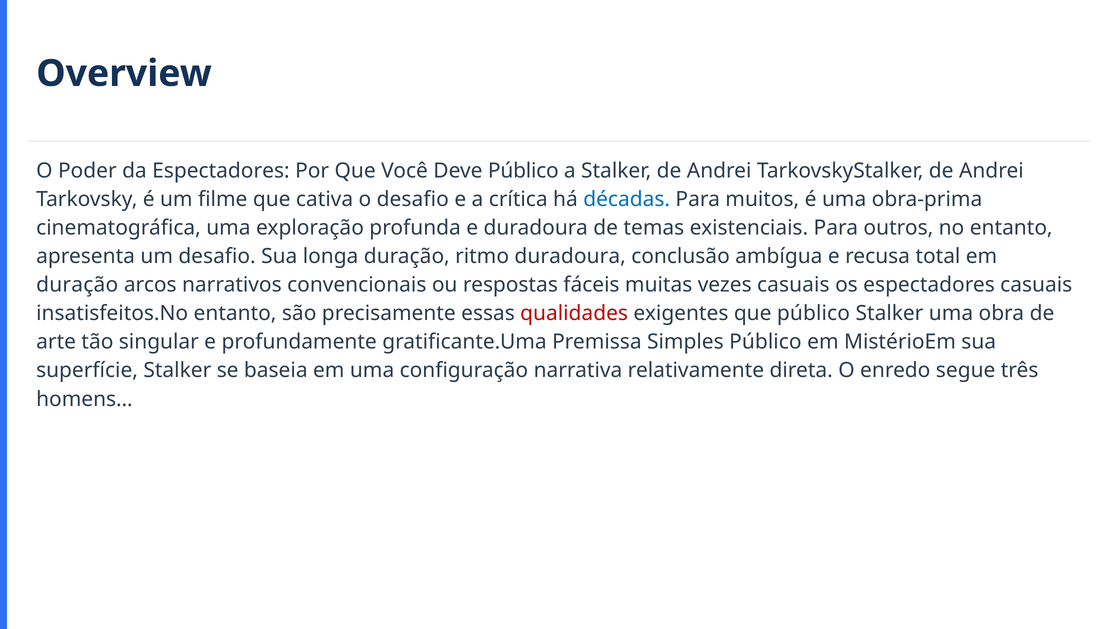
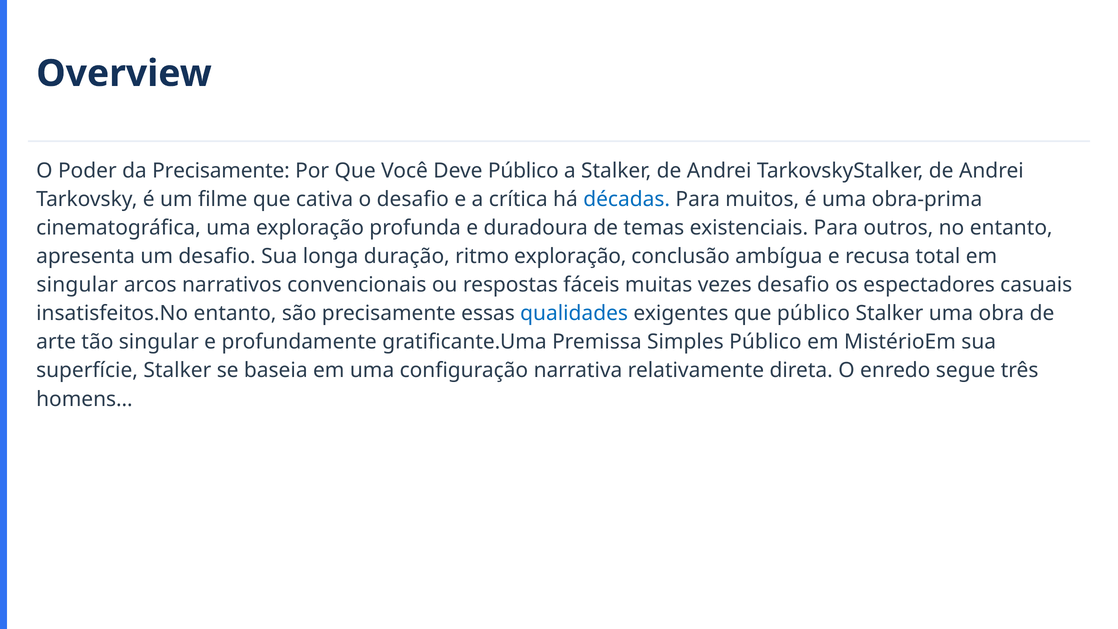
da Espectadores: Espectadores -> Precisamente (221, 171)
ritmo duradoura: duradoura -> exploração (570, 256)
duração: duração -> singular (77, 285)
vezes casuais: casuais -> desafio (793, 285)
qualidades colour: red -> blue (574, 313)
